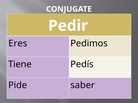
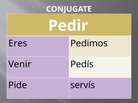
Tiene: Tiene -> Venir (20, 65)
saber: saber -> servís (83, 86)
